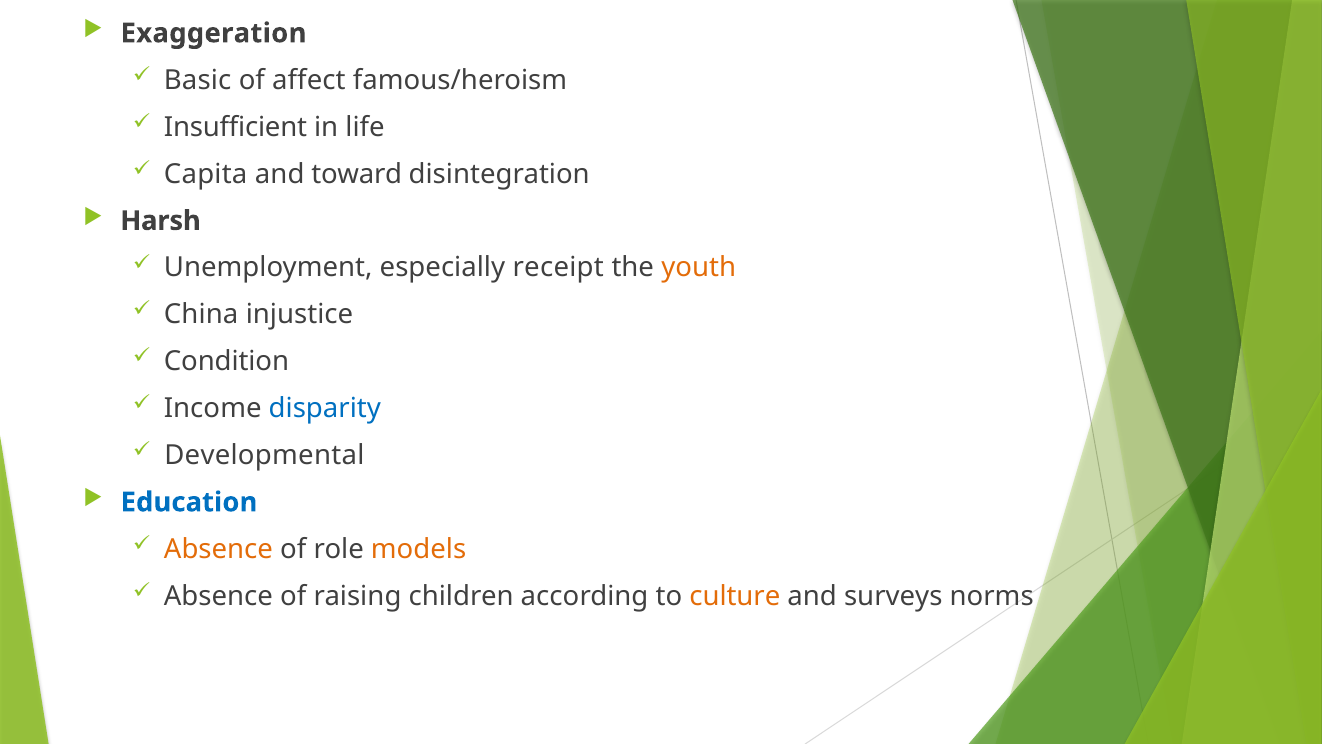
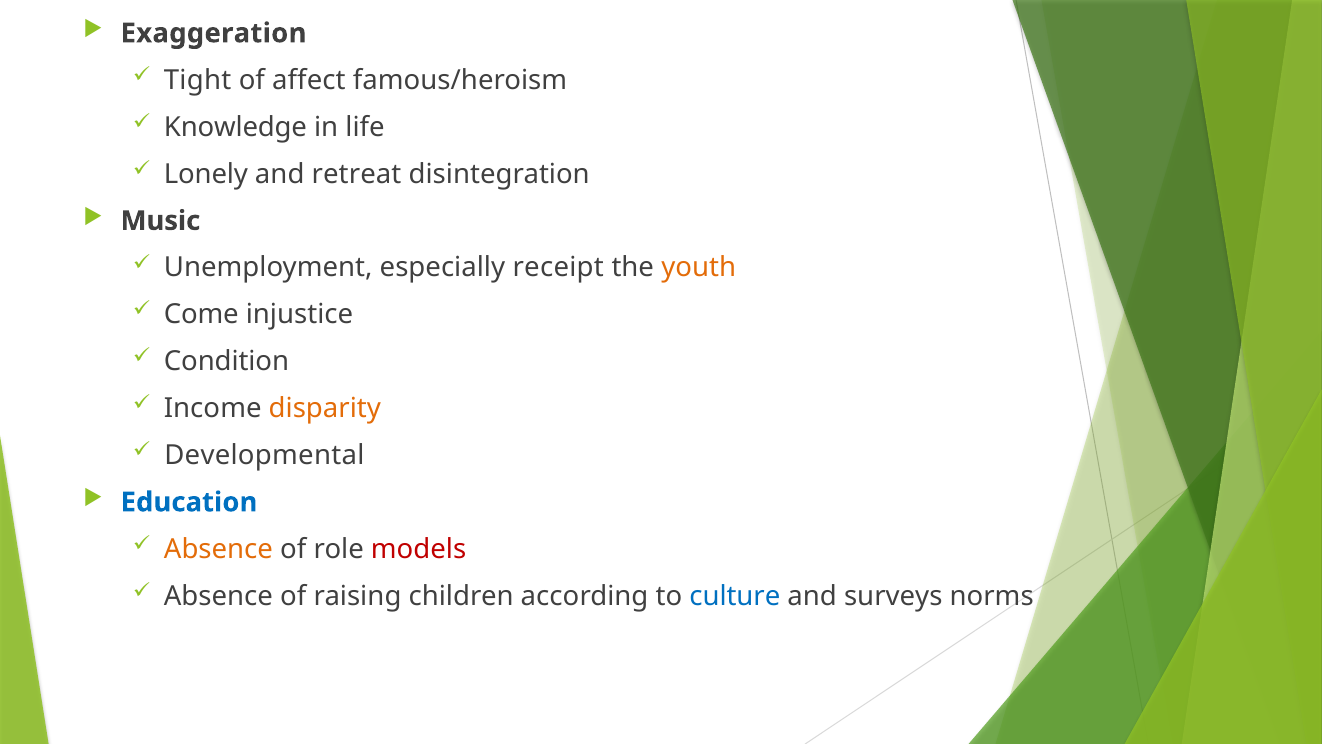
Basic: Basic -> Tight (198, 80)
Insufficient: Insufficient -> Knowledge (235, 127)
Capita: Capita -> Lonely (206, 174)
toward: toward -> retreat (357, 174)
Harsh: Harsh -> Music (160, 221)
China: China -> Come (201, 315)
disparity colour: blue -> orange (325, 408)
models colour: orange -> red (419, 549)
culture colour: orange -> blue (735, 596)
